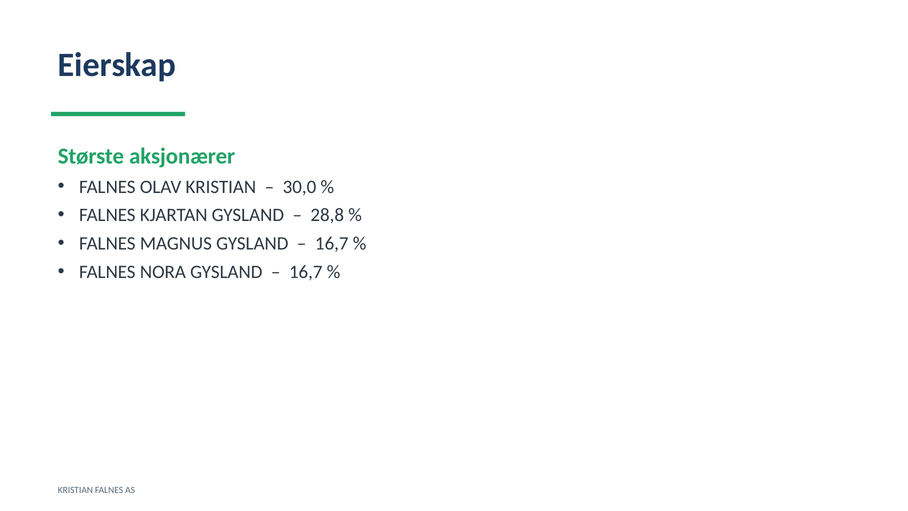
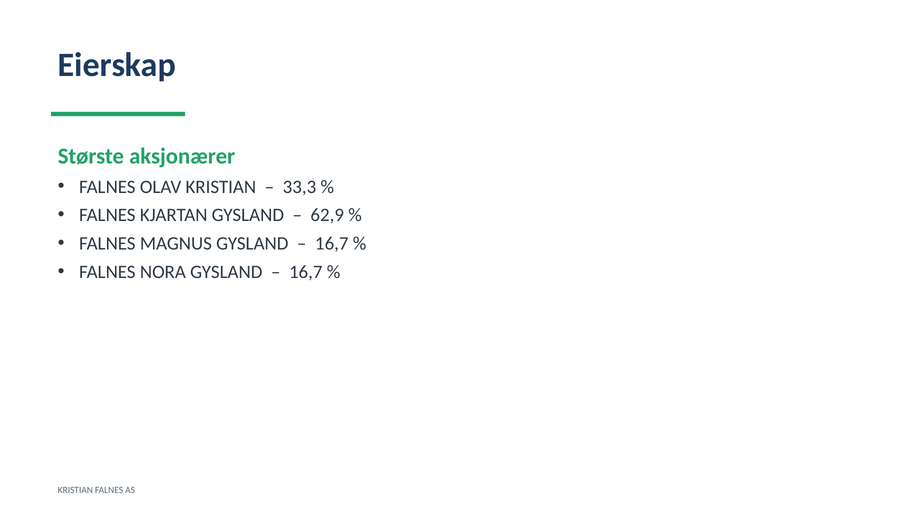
30,0: 30,0 -> 33,3 (299, 187)
28,8: 28,8 -> 62,9 (327, 215)
